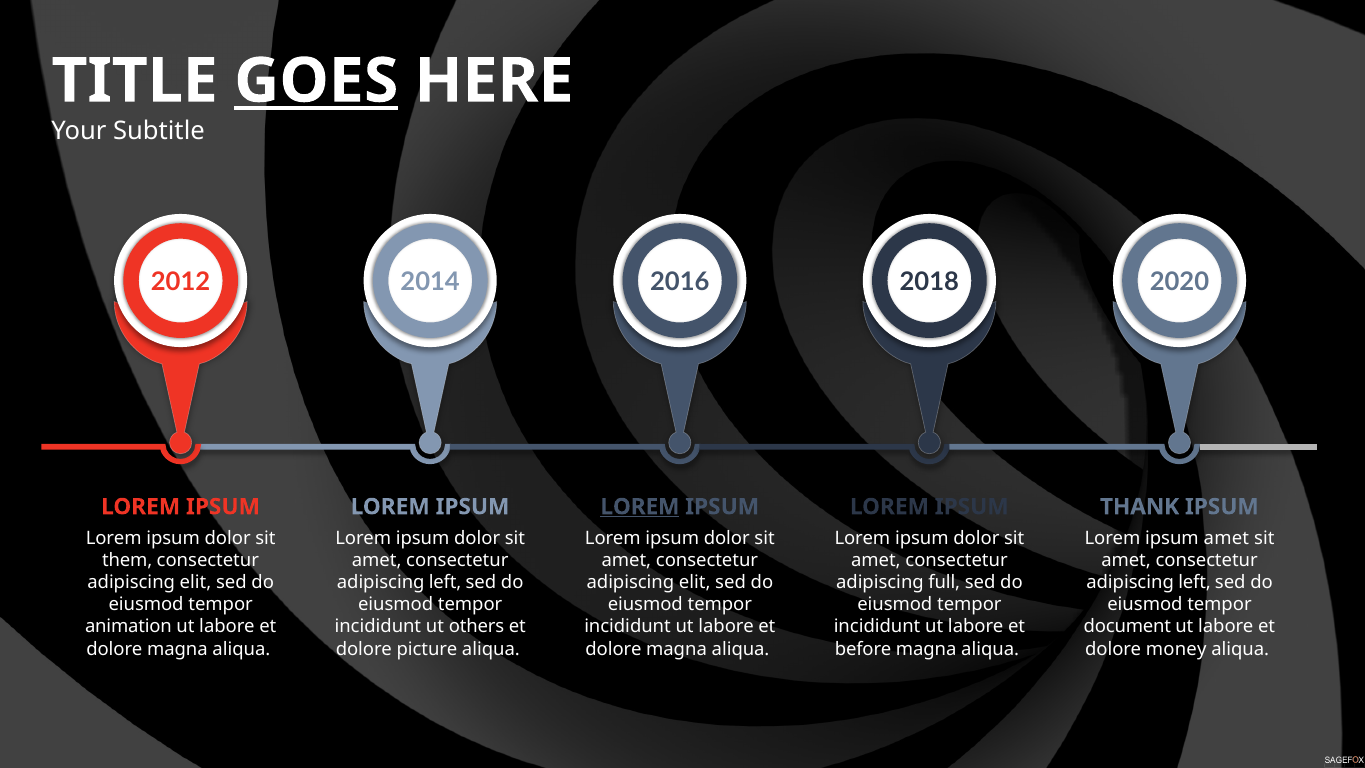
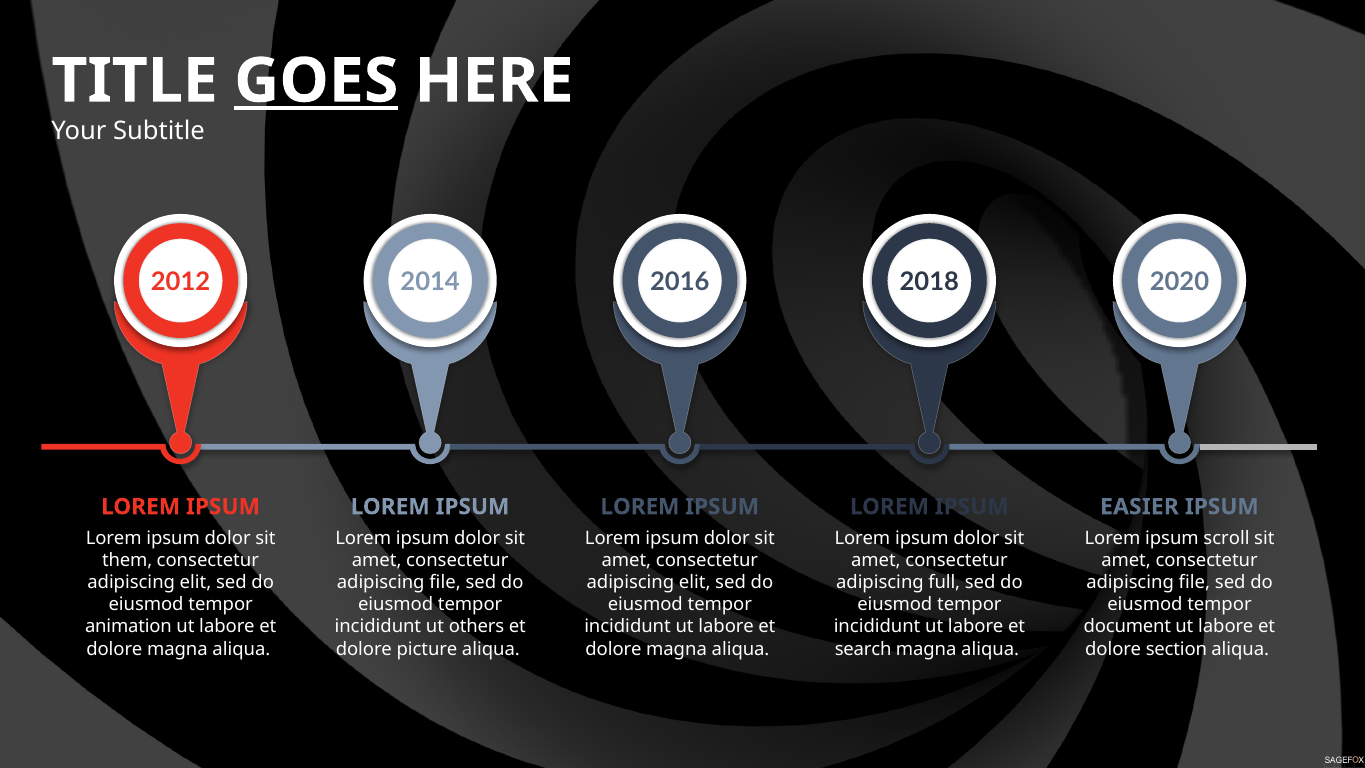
LOREM underline: present -> none (640, 507)
THANK: THANK -> EASIER (1139, 507)
ipsum amet: amet -> scroll (1227, 538)
left: left -> file (445, 582)
left: left -> file (1194, 582)
before: before -> search (863, 649)
money: money -> section (1176, 649)
